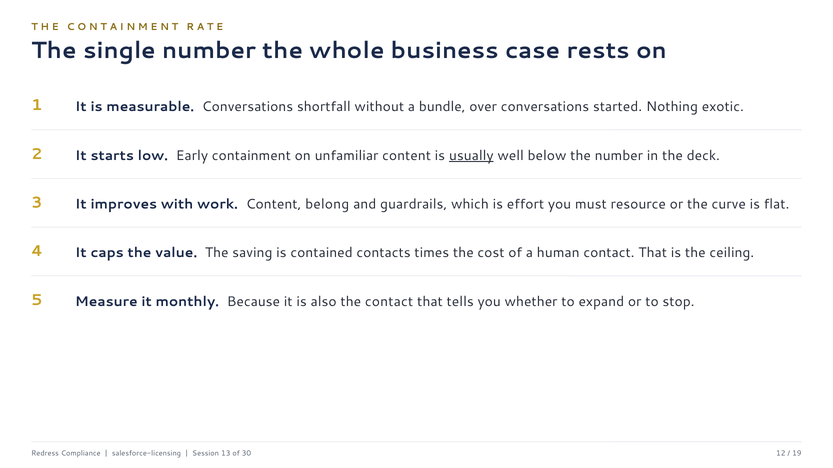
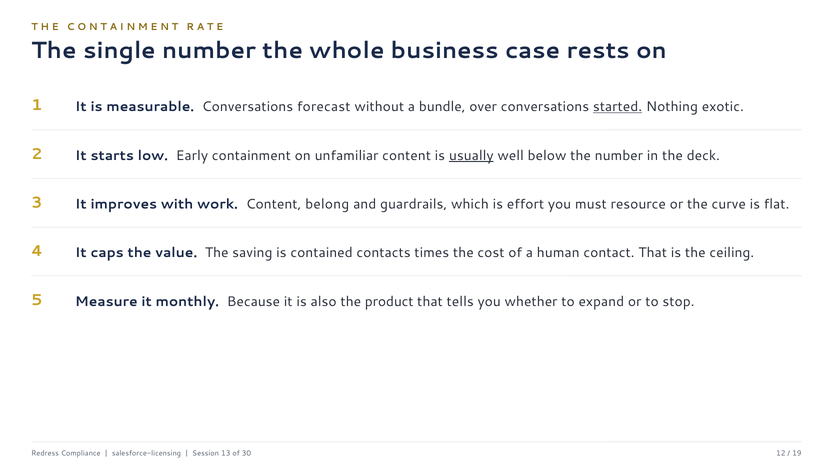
shortfall: shortfall -> forecast (324, 107)
started underline: none -> present (618, 107)
the contact: contact -> product (389, 302)
